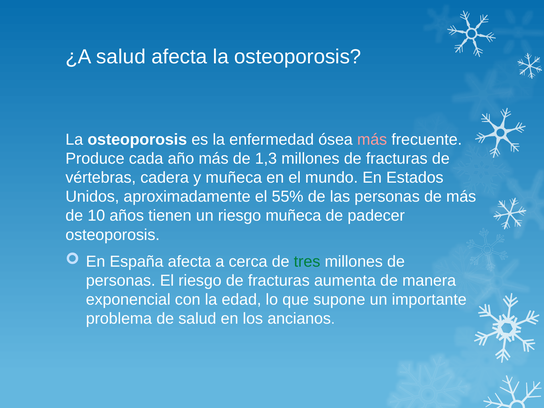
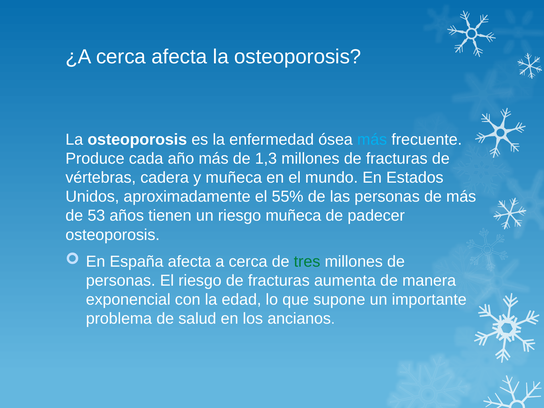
¿A salud: salud -> cerca (121, 57)
más colour: pink -> light blue (372, 140)
10: 10 -> 53 (96, 216)
